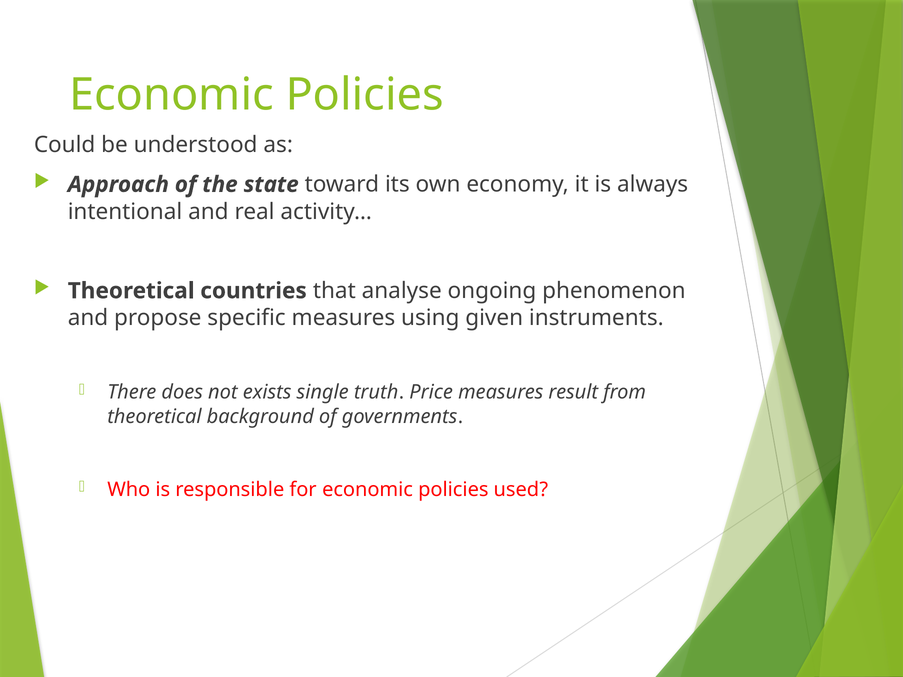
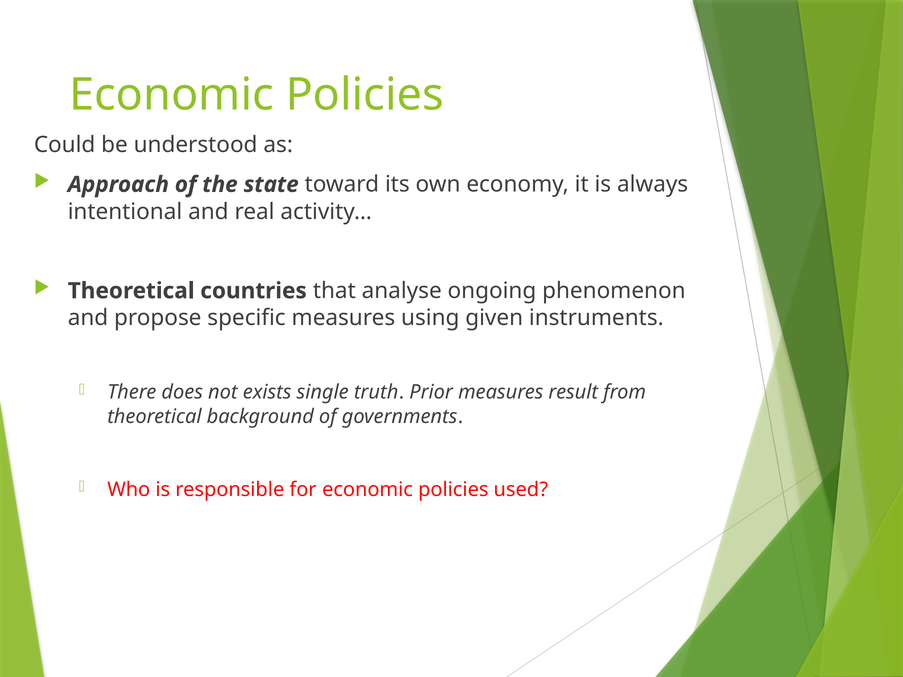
Price: Price -> Prior (431, 393)
